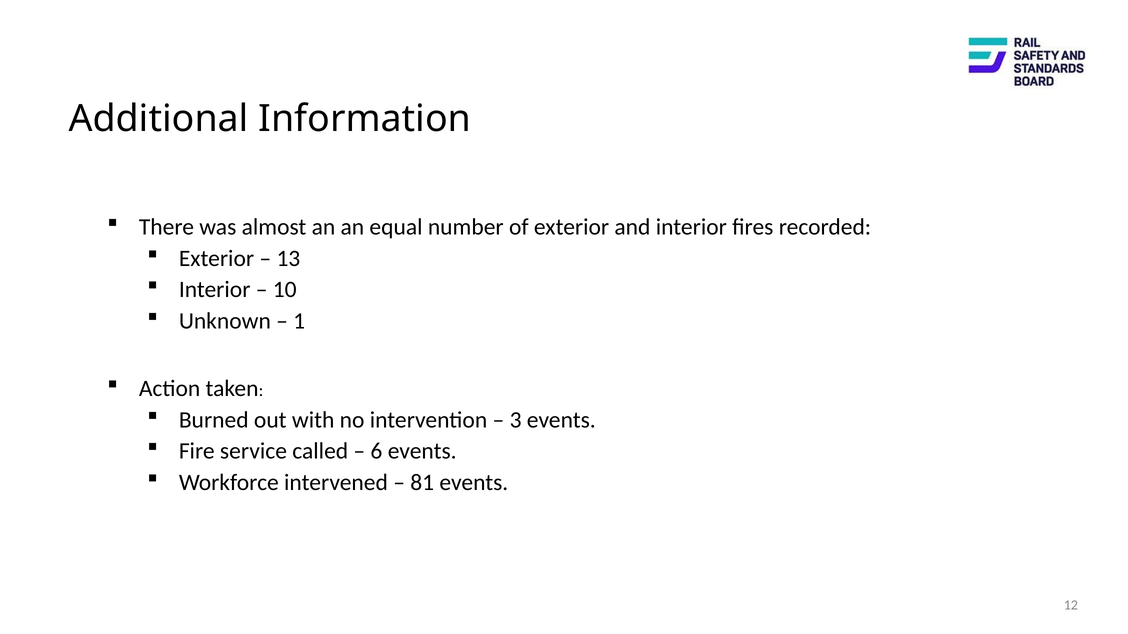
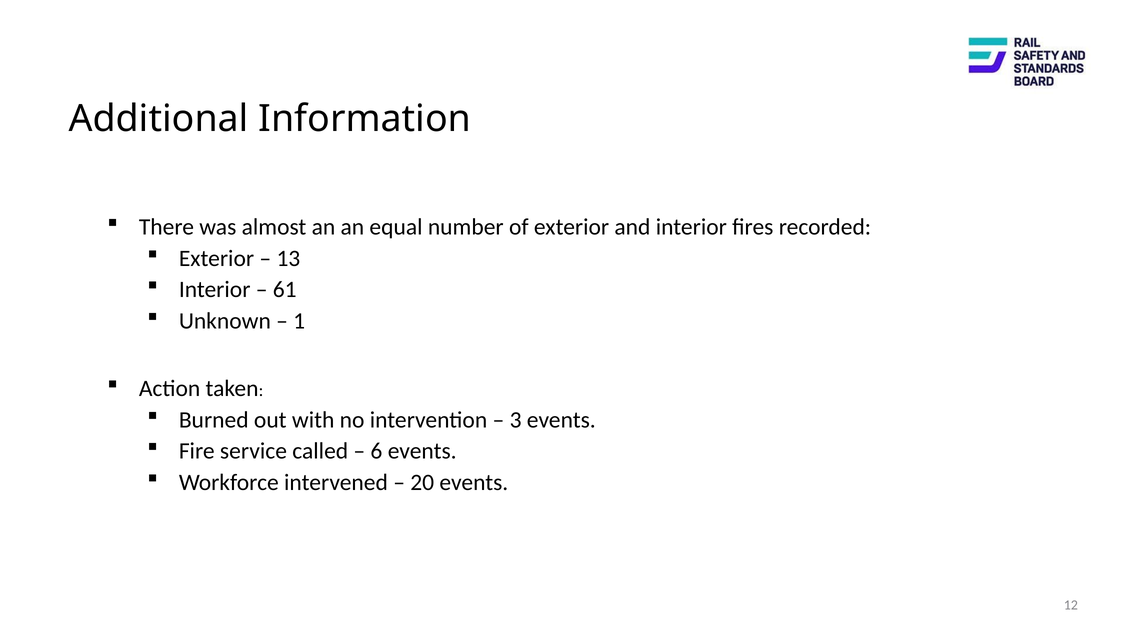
10: 10 -> 61 (285, 290)
81: 81 -> 20 (422, 483)
